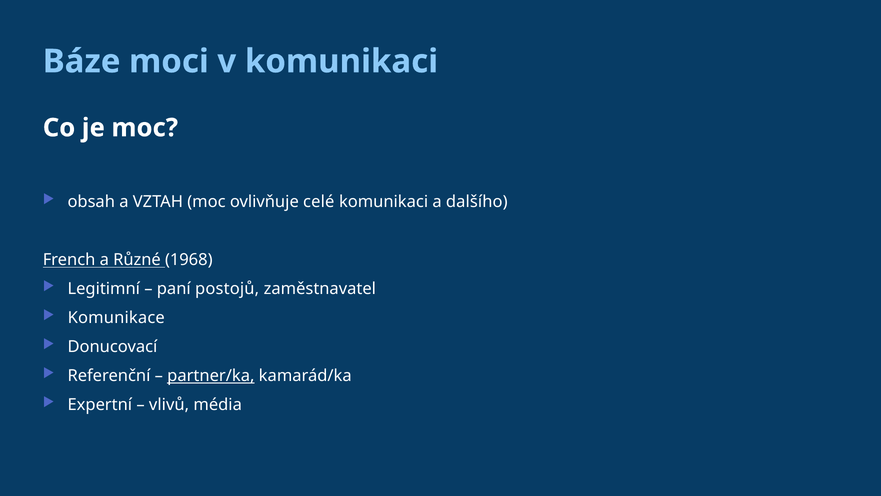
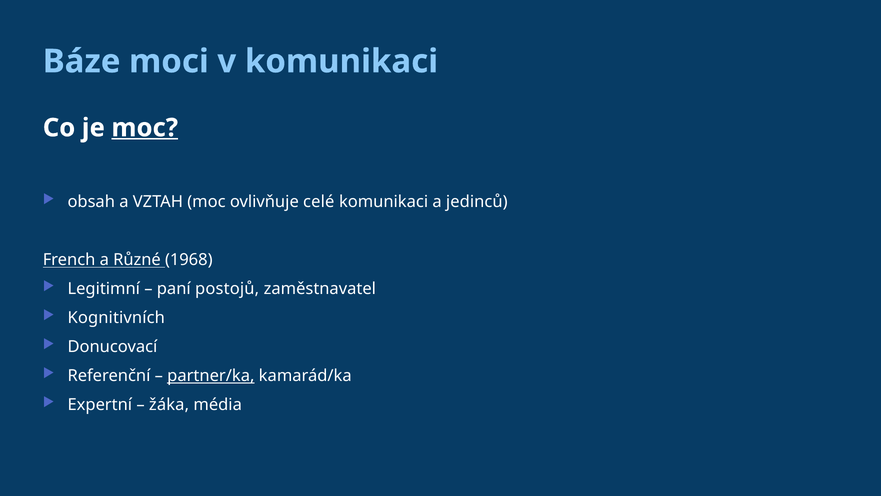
moc underline: none -> present (145, 128)
dalšího: dalšího -> jedinců (477, 202)
Komunikace: Komunikace -> Kognitivních (116, 318)
vlivů: vlivů -> žáka (169, 405)
